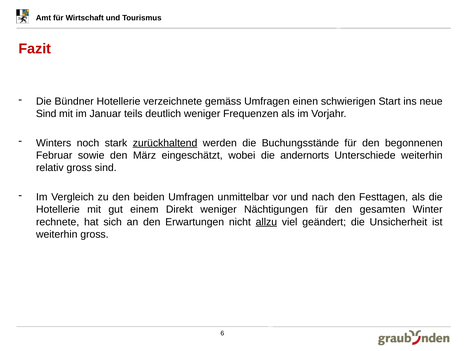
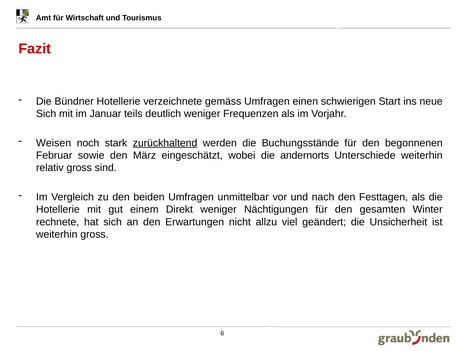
Sind: Sind -> Sich (46, 114)
Winters: Winters -> Weisen (54, 143)
allzu underline: present -> none (266, 222)
